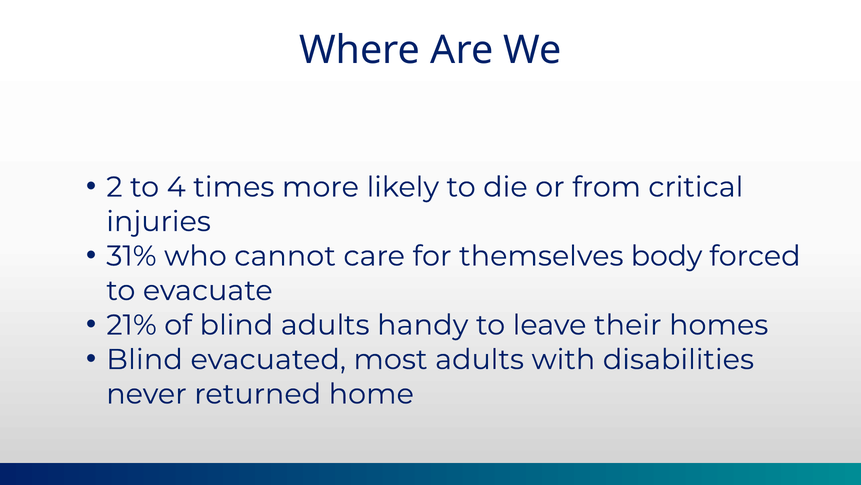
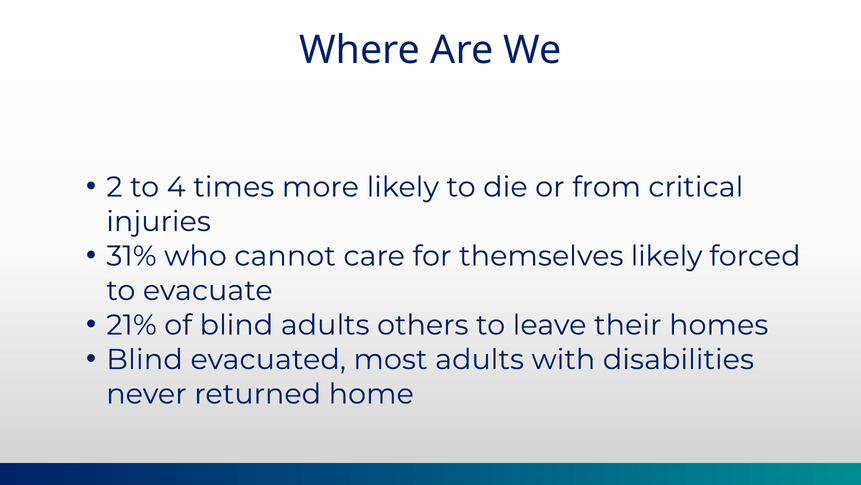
themselves body: body -> likely (667, 256)
handy: handy -> others (423, 325)
